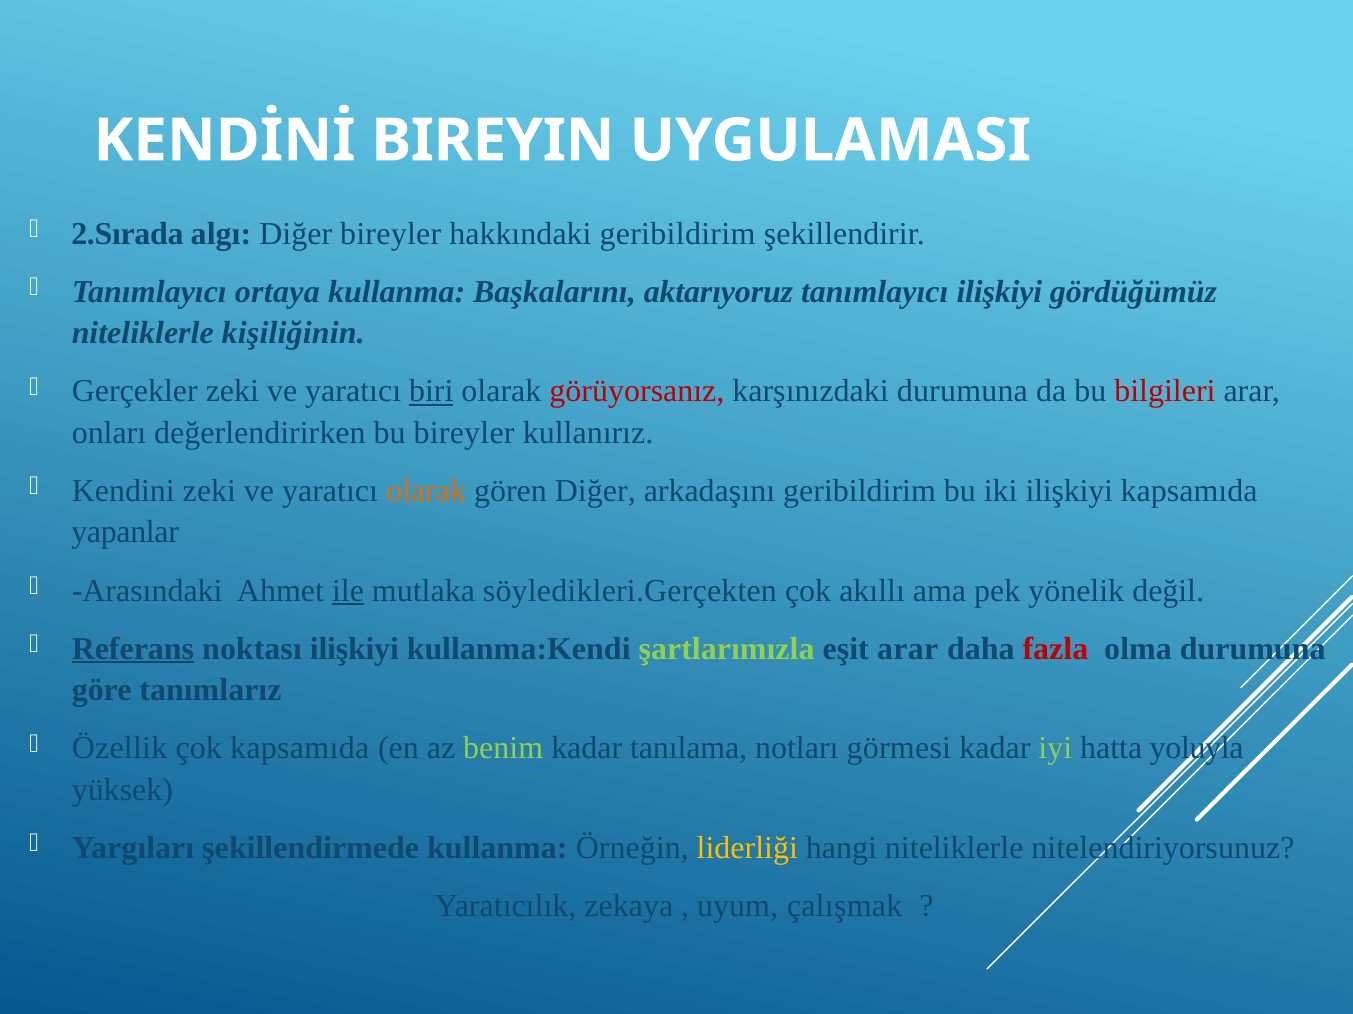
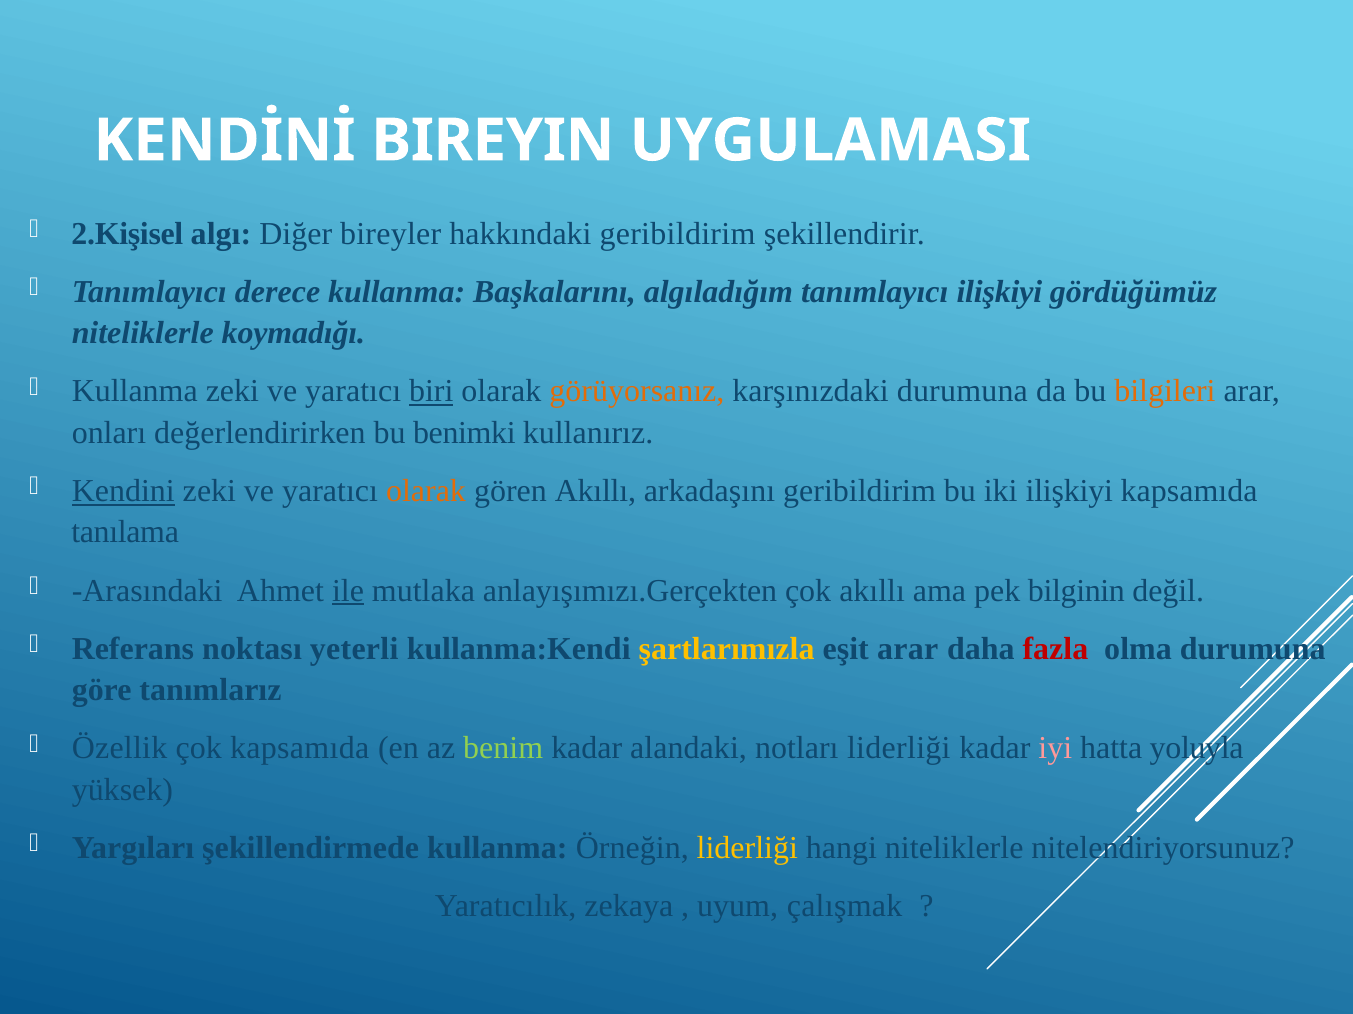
2.Sırada: 2.Sırada -> 2.Kişisel (127, 234)
ortaya: ortaya -> derece (278, 292)
aktarıyoruz: aktarıyoruz -> algıladığım (718, 292)
kişiliğinin: kişiliğinin -> koymadığı (293, 333)
Gerçekler: Gerçekler -> Kullanma (135, 392)
görüyorsanız colour: red -> orange (637, 392)
bilgileri colour: red -> orange (1165, 392)
bu bireyler: bireyler -> benimki (464, 433)
Kendini underline: none -> present (123, 491)
gören Diğer: Diğer -> Akıllı (595, 491)
yapanlar: yapanlar -> tanılama (125, 533)
söyledikleri.Gerçekten: söyledikleri.Gerçekten -> anlayışımızı.Gerçekten (630, 591)
yönelik: yönelik -> bilginin (1076, 591)
Referans underline: present -> none (133, 649)
noktası ilişkiyi: ilişkiyi -> yeterli (354, 649)
şartlarımızla colour: light green -> yellow (727, 649)
tanılama: tanılama -> alandaki (689, 749)
notları görmesi: görmesi -> liderliği (899, 749)
iyi colour: light green -> pink (1055, 749)
